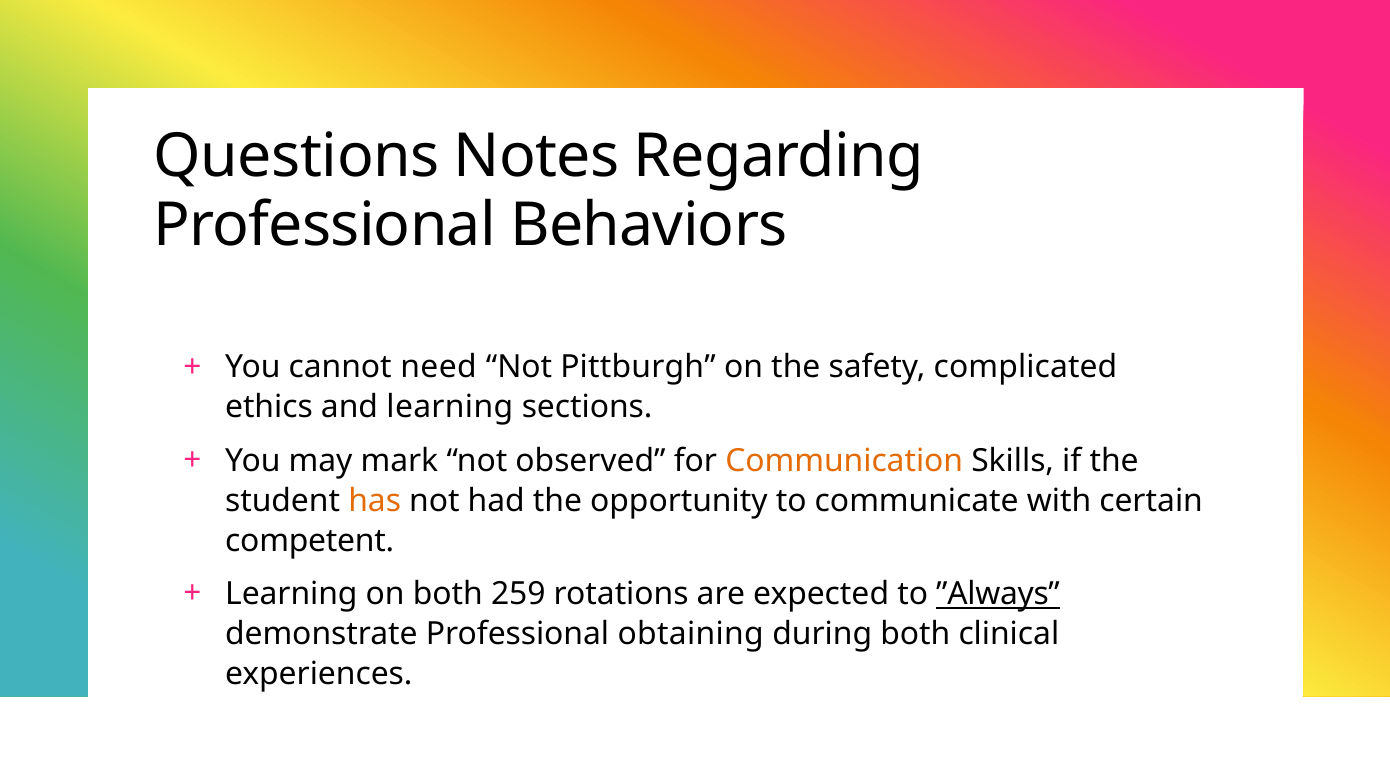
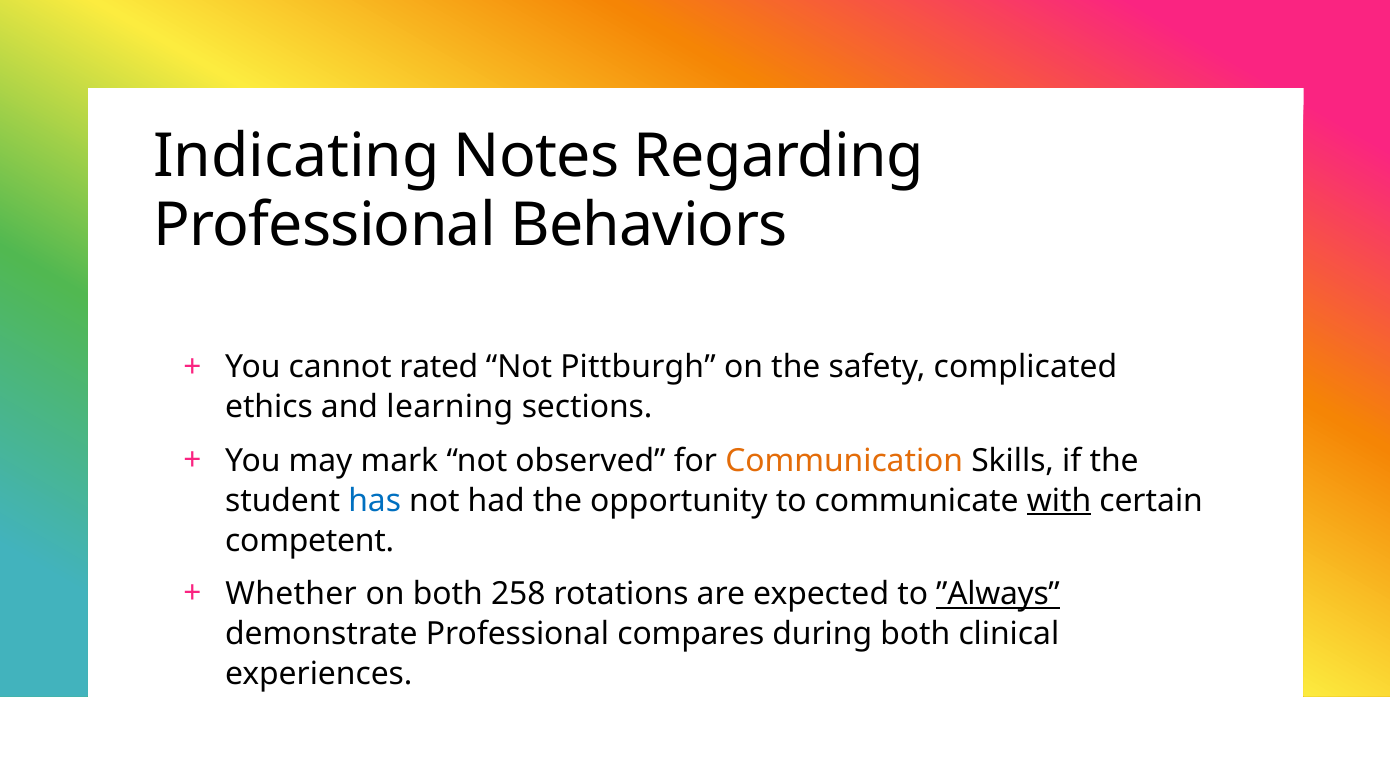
Questions: Questions -> Indicating (296, 157)
need: need -> rated (439, 367)
has colour: orange -> blue (375, 501)
with underline: none -> present (1059, 501)
Learning: Learning -> Whether (291, 594)
259: 259 -> 258 (518, 594)
obtaining: obtaining -> compares (691, 634)
